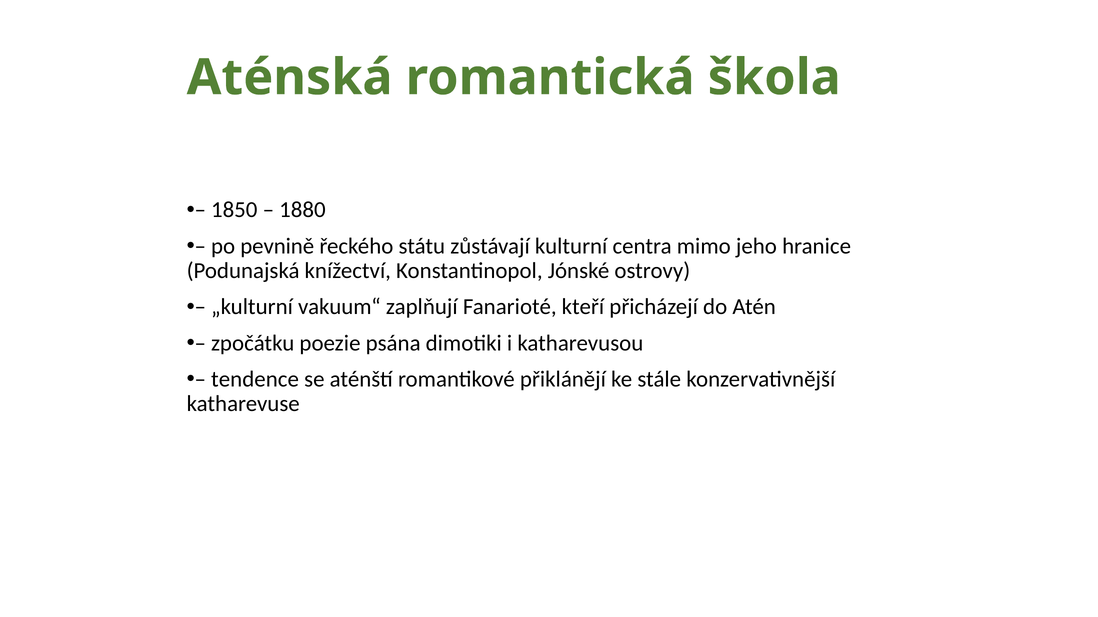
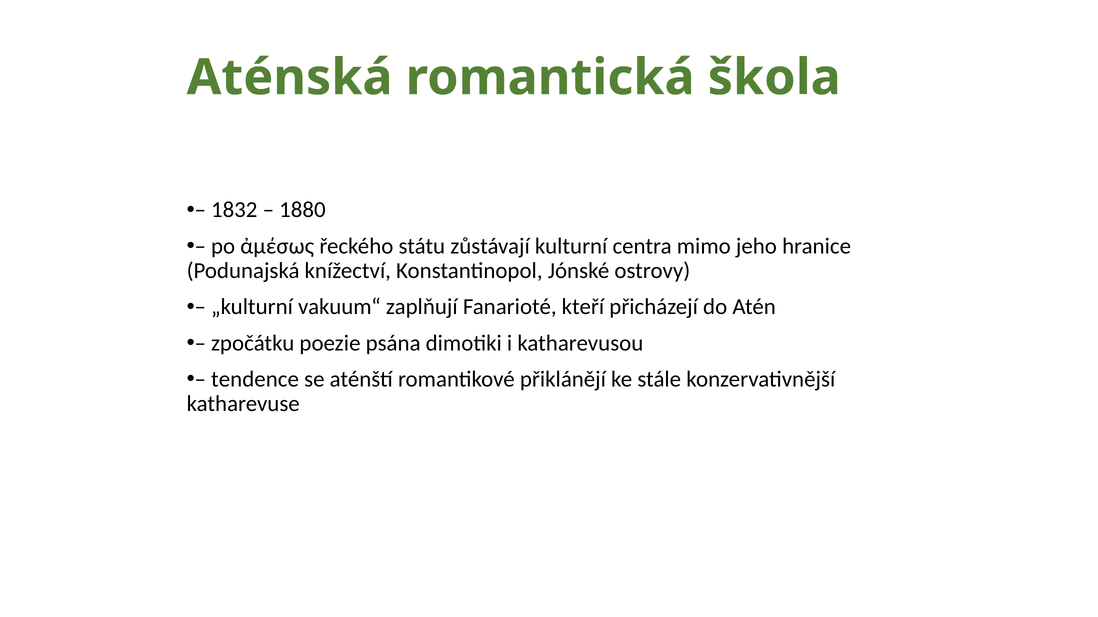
1850: 1850 -> 1832 (234, 210)
pevnině: pevnině -> ἀμέσως (277, 246)
